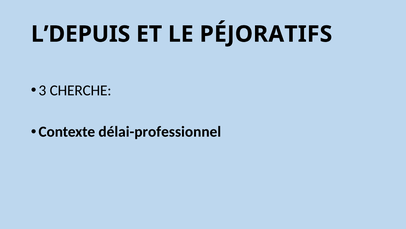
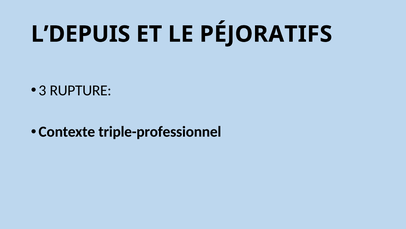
CHERCHE: CHERCHE -> RUPTURE (81, 90)
délai-professionnel: délai-professionnel -> triple-professionnel (160, 132)
